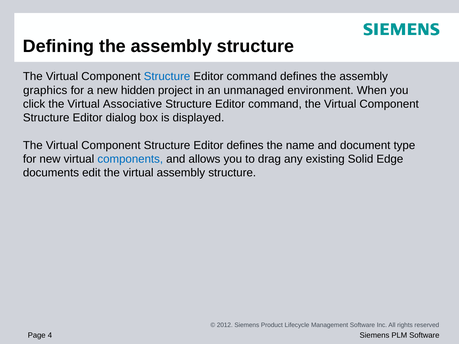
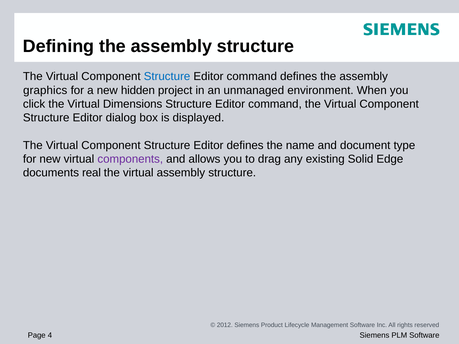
Associative: Associative -> Dimensions (133, 104)
components colour: blue -> purple (130, 159)
edit: edit -> real (91, 173)
